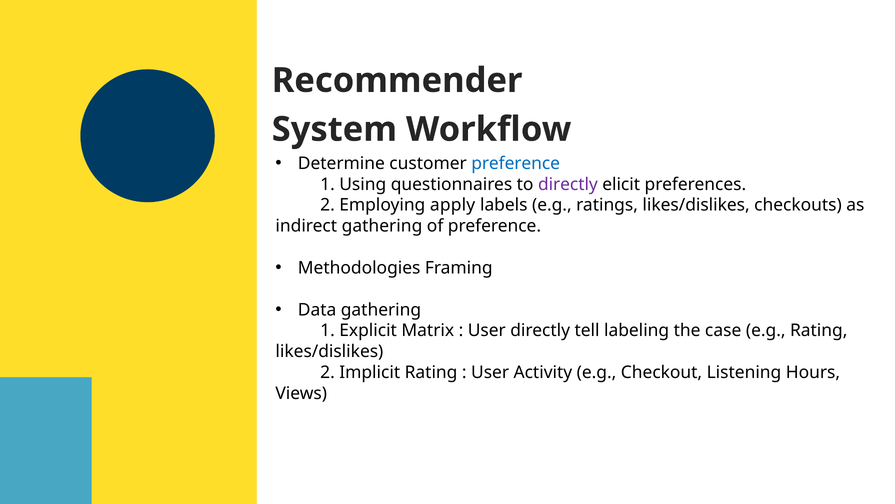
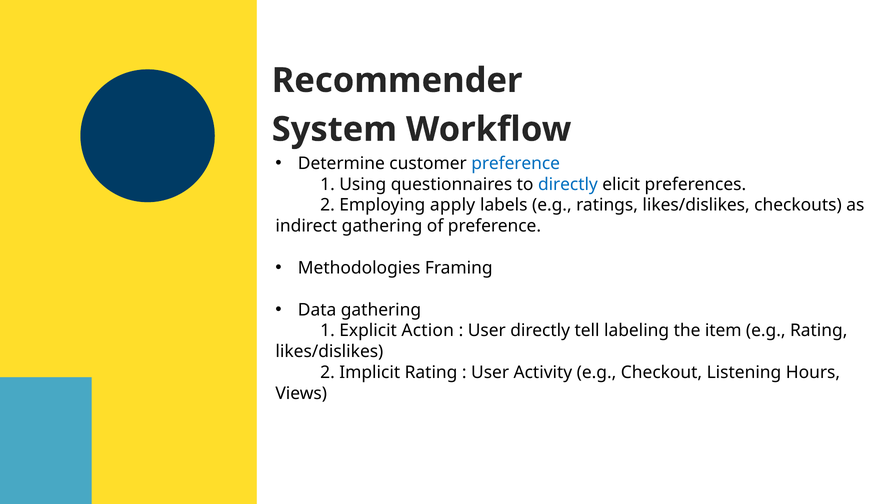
directly colour: purple -> blue (568, 184)
Matrix: Matrix -> Action (428, 330)
case: case -> item (723, 330)
